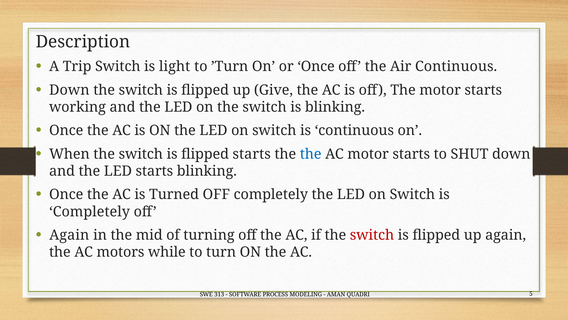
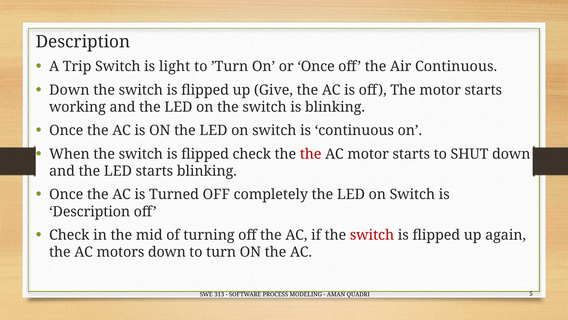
flipped starts: starts -> check (252, 154)
the colour: blue -> red (311, 154)
Completely: Completely -> Description (90, 211)
Again: Again -> Check (69, 235)
motors while: while -> down (167, 252)
